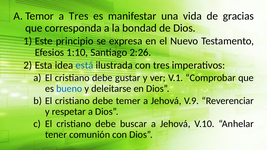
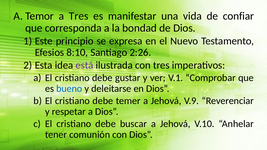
gracias: gracias -> confiar (238, 16)
1:10: 1:10 -> 8:10 (77, 53)
está colour: blue -> purple (84, 65)
